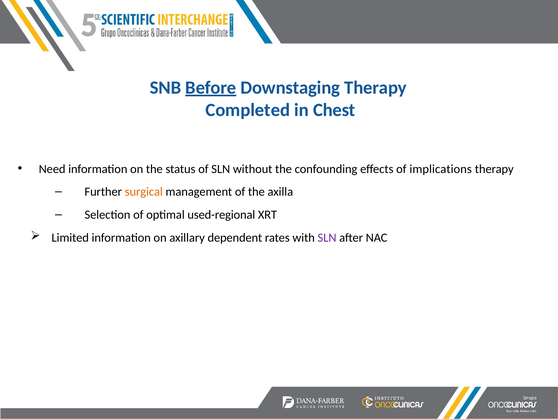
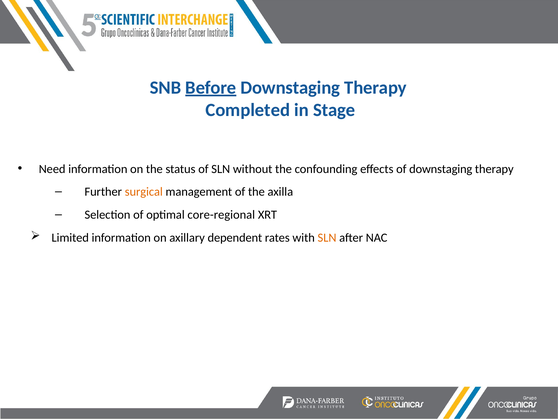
Chest: Chest -> Stage (334, 110)
of implications: implications -> downstaging (441, 169)
used-regional: used-regional -> core-regional (221, 215)
SLN colour: purple -> orange (327, 237)
